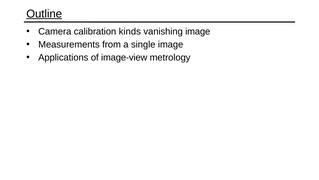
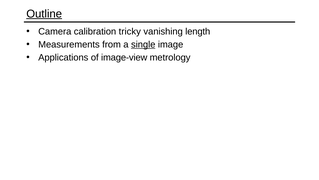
kinds: kinds -> tricky (130, 31)
vanishing image: image -> length (198, 31)
single underline: none -> present (143, 44)
